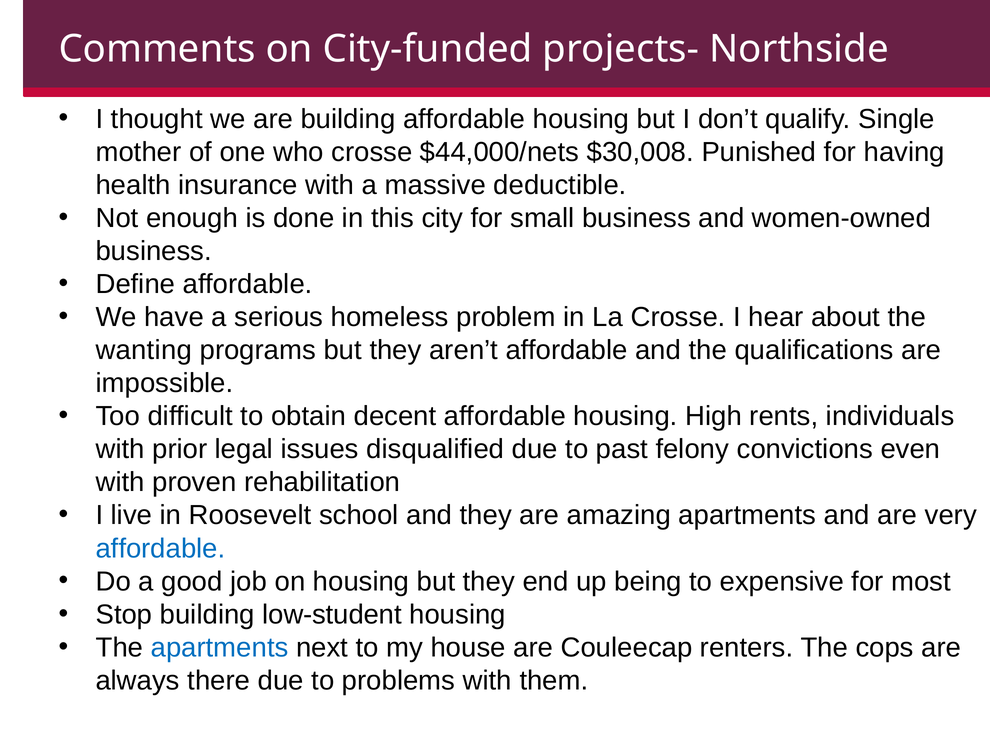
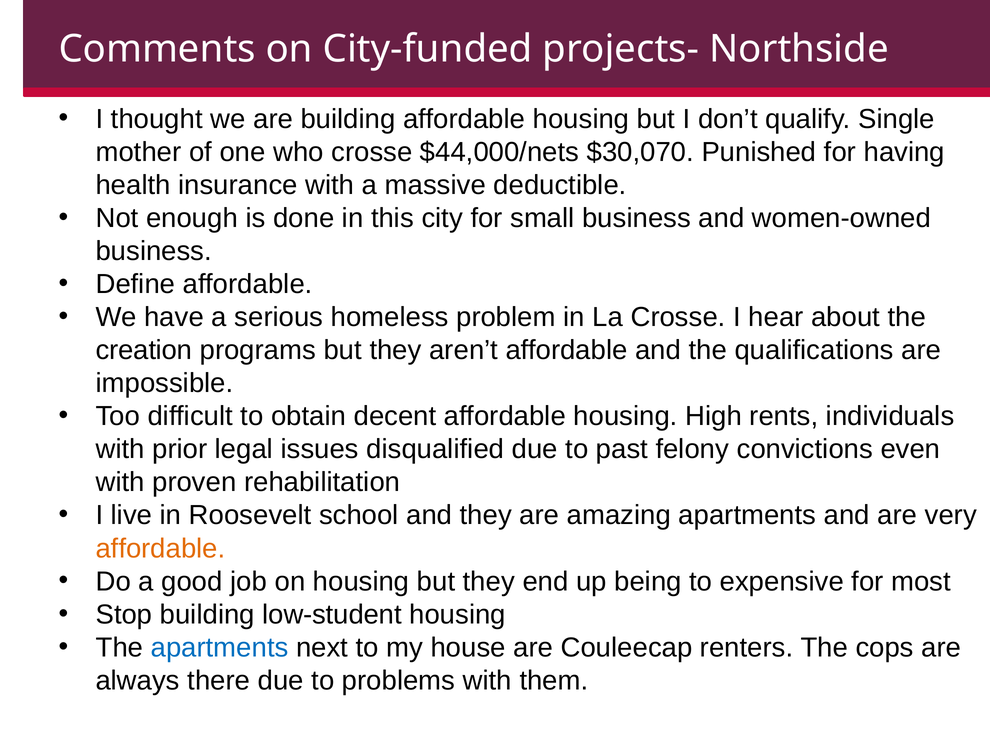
$30,008: $30,008 -> $30,070 (640, 152)
wanting: wanting -> creation (144, 350)
affordable colour: blue -> orange (160, 548)
